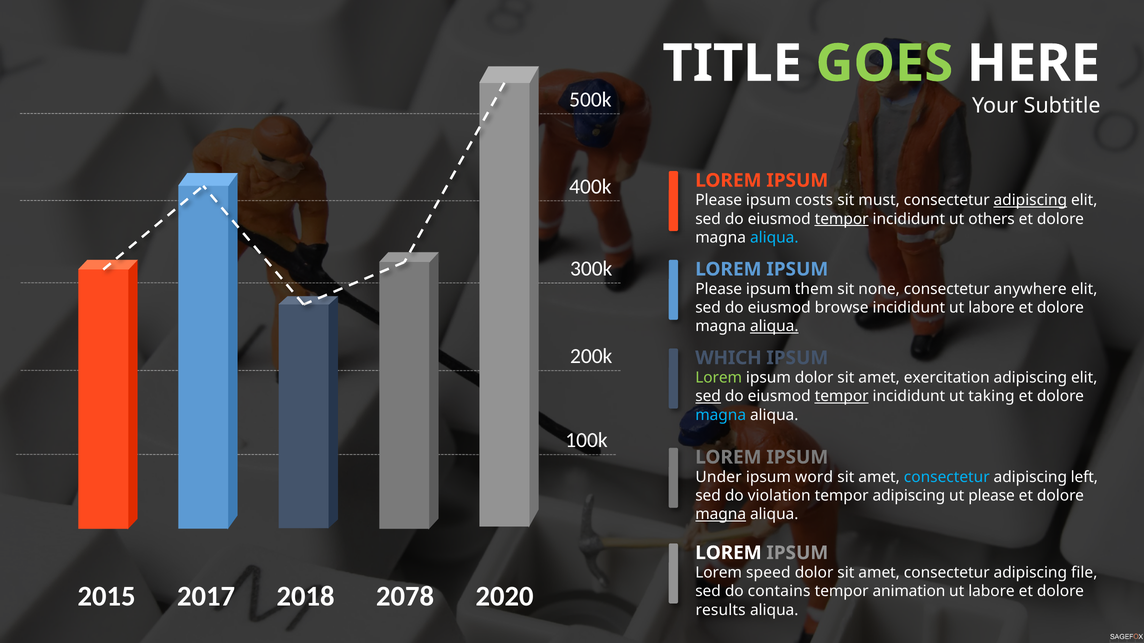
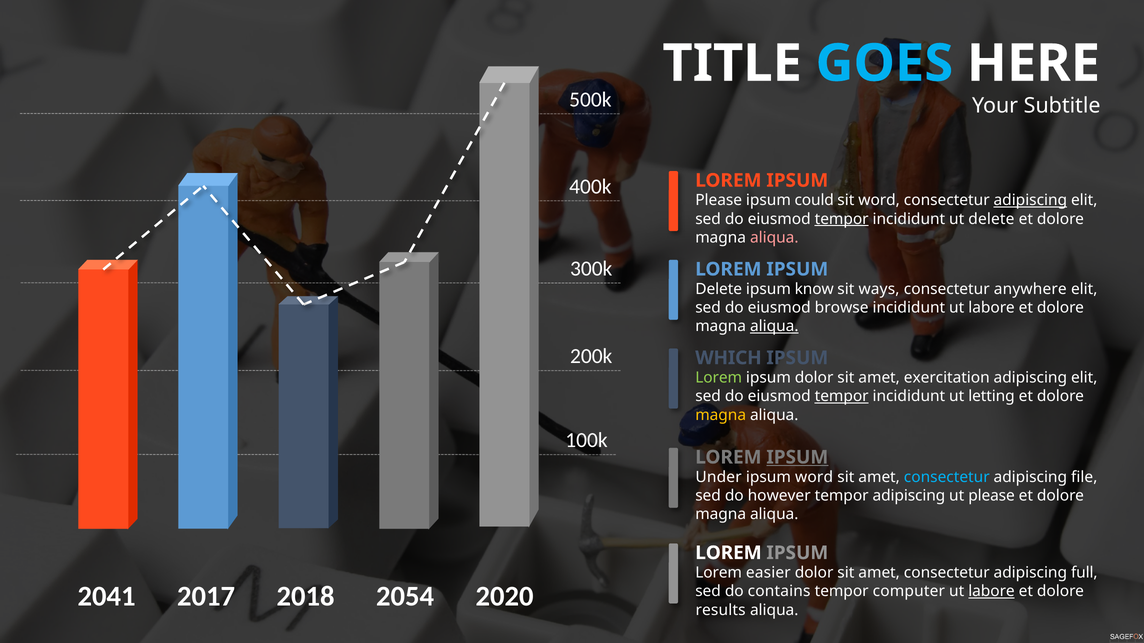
GOES colour: light green -> light blue (884, 64)
costs: costs -> could (814, 200)
sit must: must -> word (879, 200)
ut others: others -> delete (991, 219)
aliqua colour: light blue -> pink (774, 238)
Please: Please -> Delete (719, 289)
them: them -> know (814, 289)
none: none -> ways (879, 289)
sed underline: present -> none (708, 397)
taking: taking -> letting (992, 397)
magna colour: light blue -> yellow (721, 415)
IPSUM underline: none -> present (797, 458)
left: left -> file (1084, 477)
violation: violation -> however (779, 496)
magna underline: present -> none (721, 515)
speed: speed -> easier (768, 573)
file: file -> full (1084, 573)
2015: 2015 -> 2041 (107, 597)
2078: 2078 -> 2054 (405, 597)
animation: animation -> computer (909, 592)
labore underline: none -> present (991, 592)
